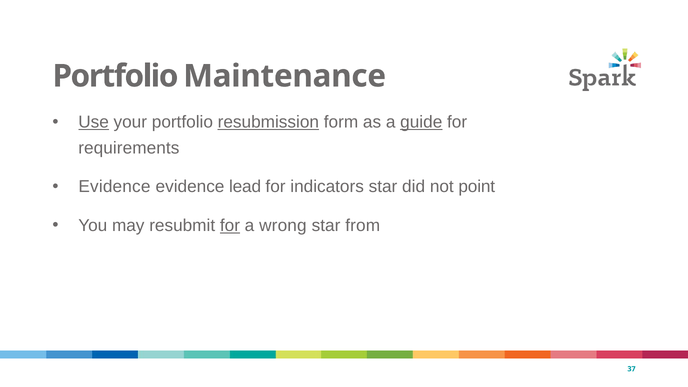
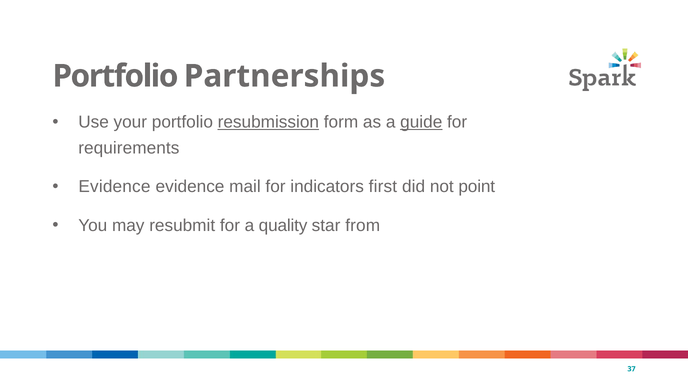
Maintenance: Maintenance -> Partnerships (284, 76)
Use underline: present -> none (94, 122)
lead: lead -> mail (245, 187)
indicators star: star -> first (383, 187)
for underline: present -> none (230, 225)
wrong: wrong -> quality (283, 225)
